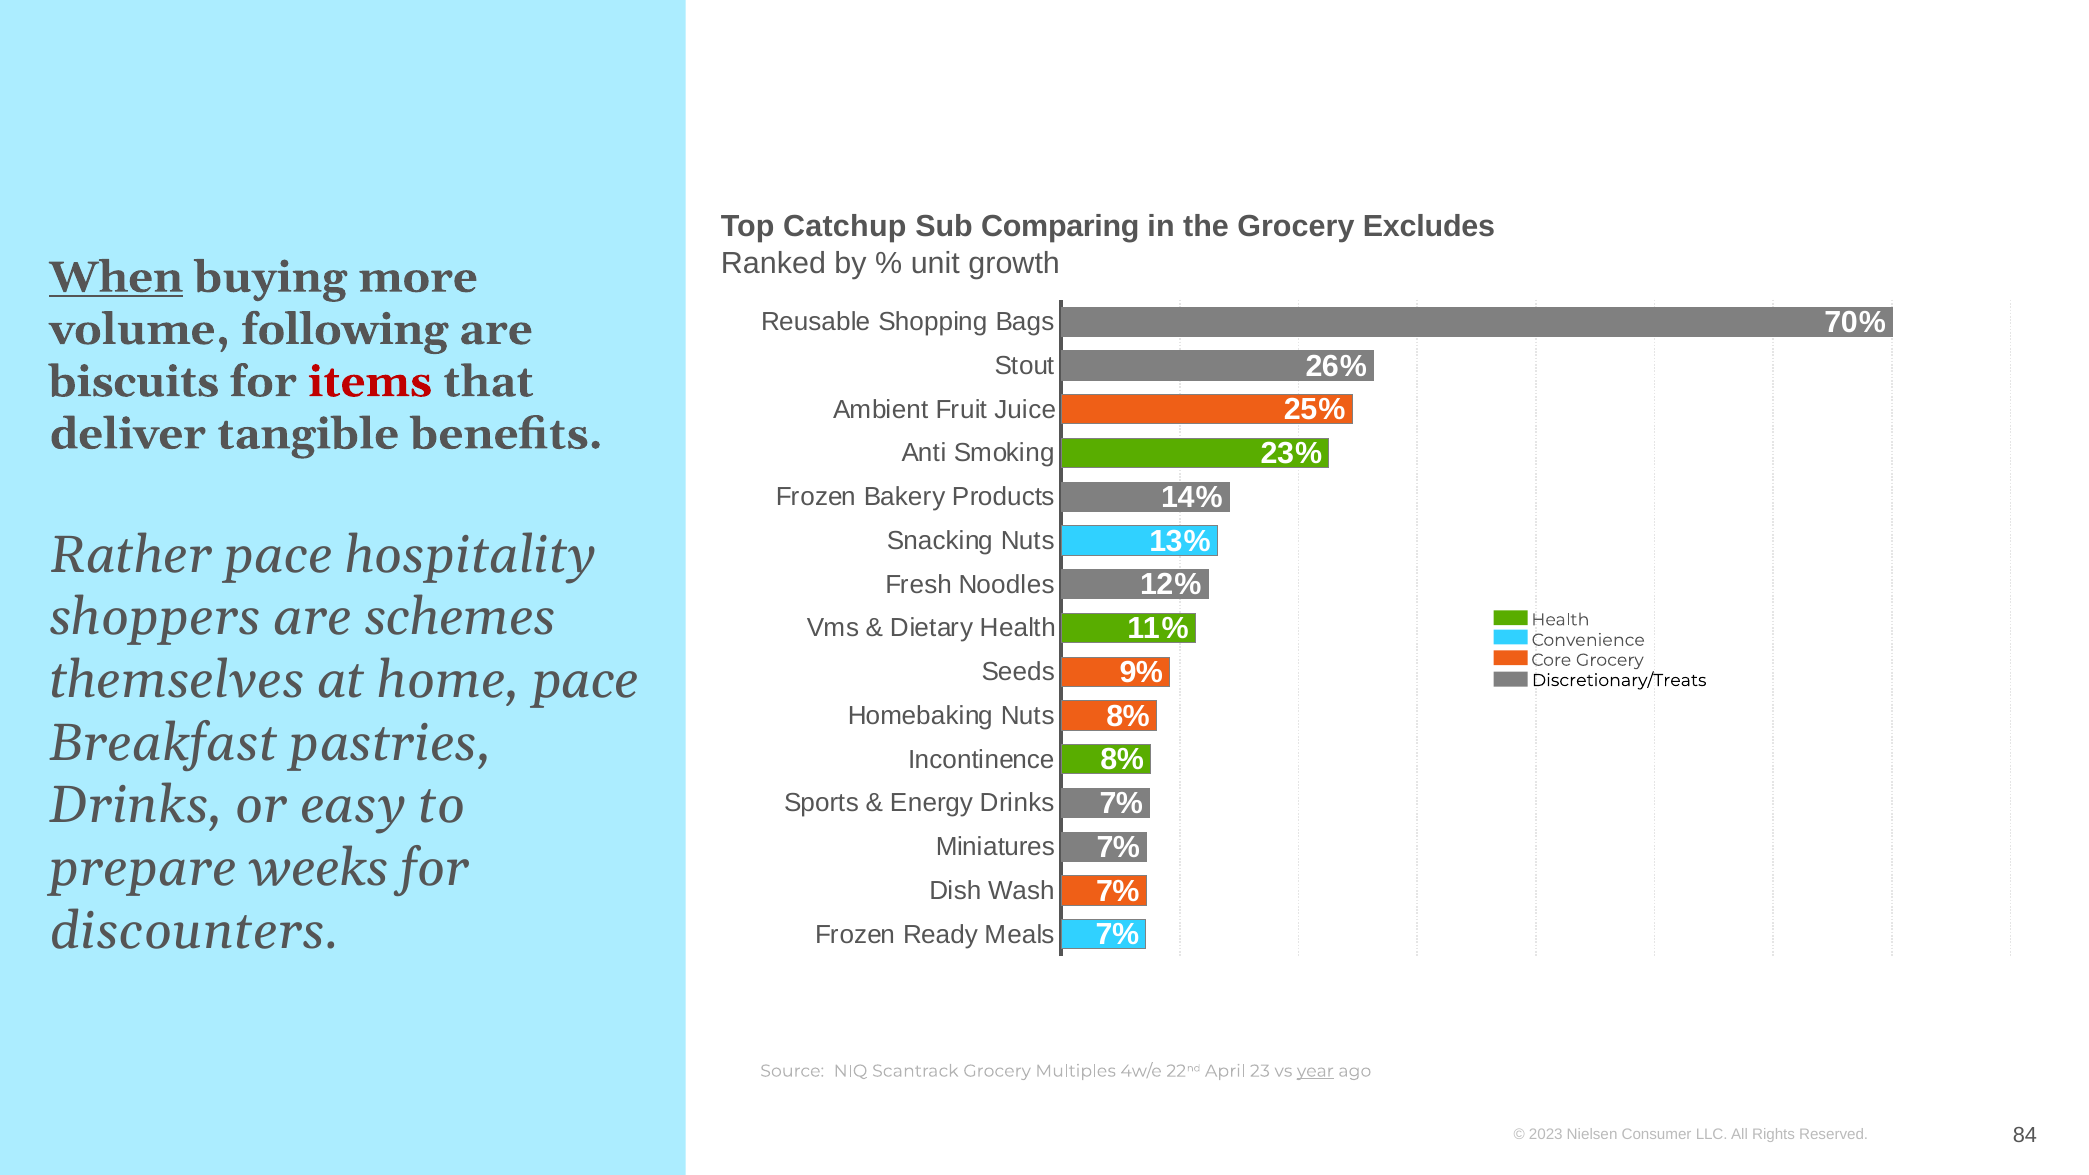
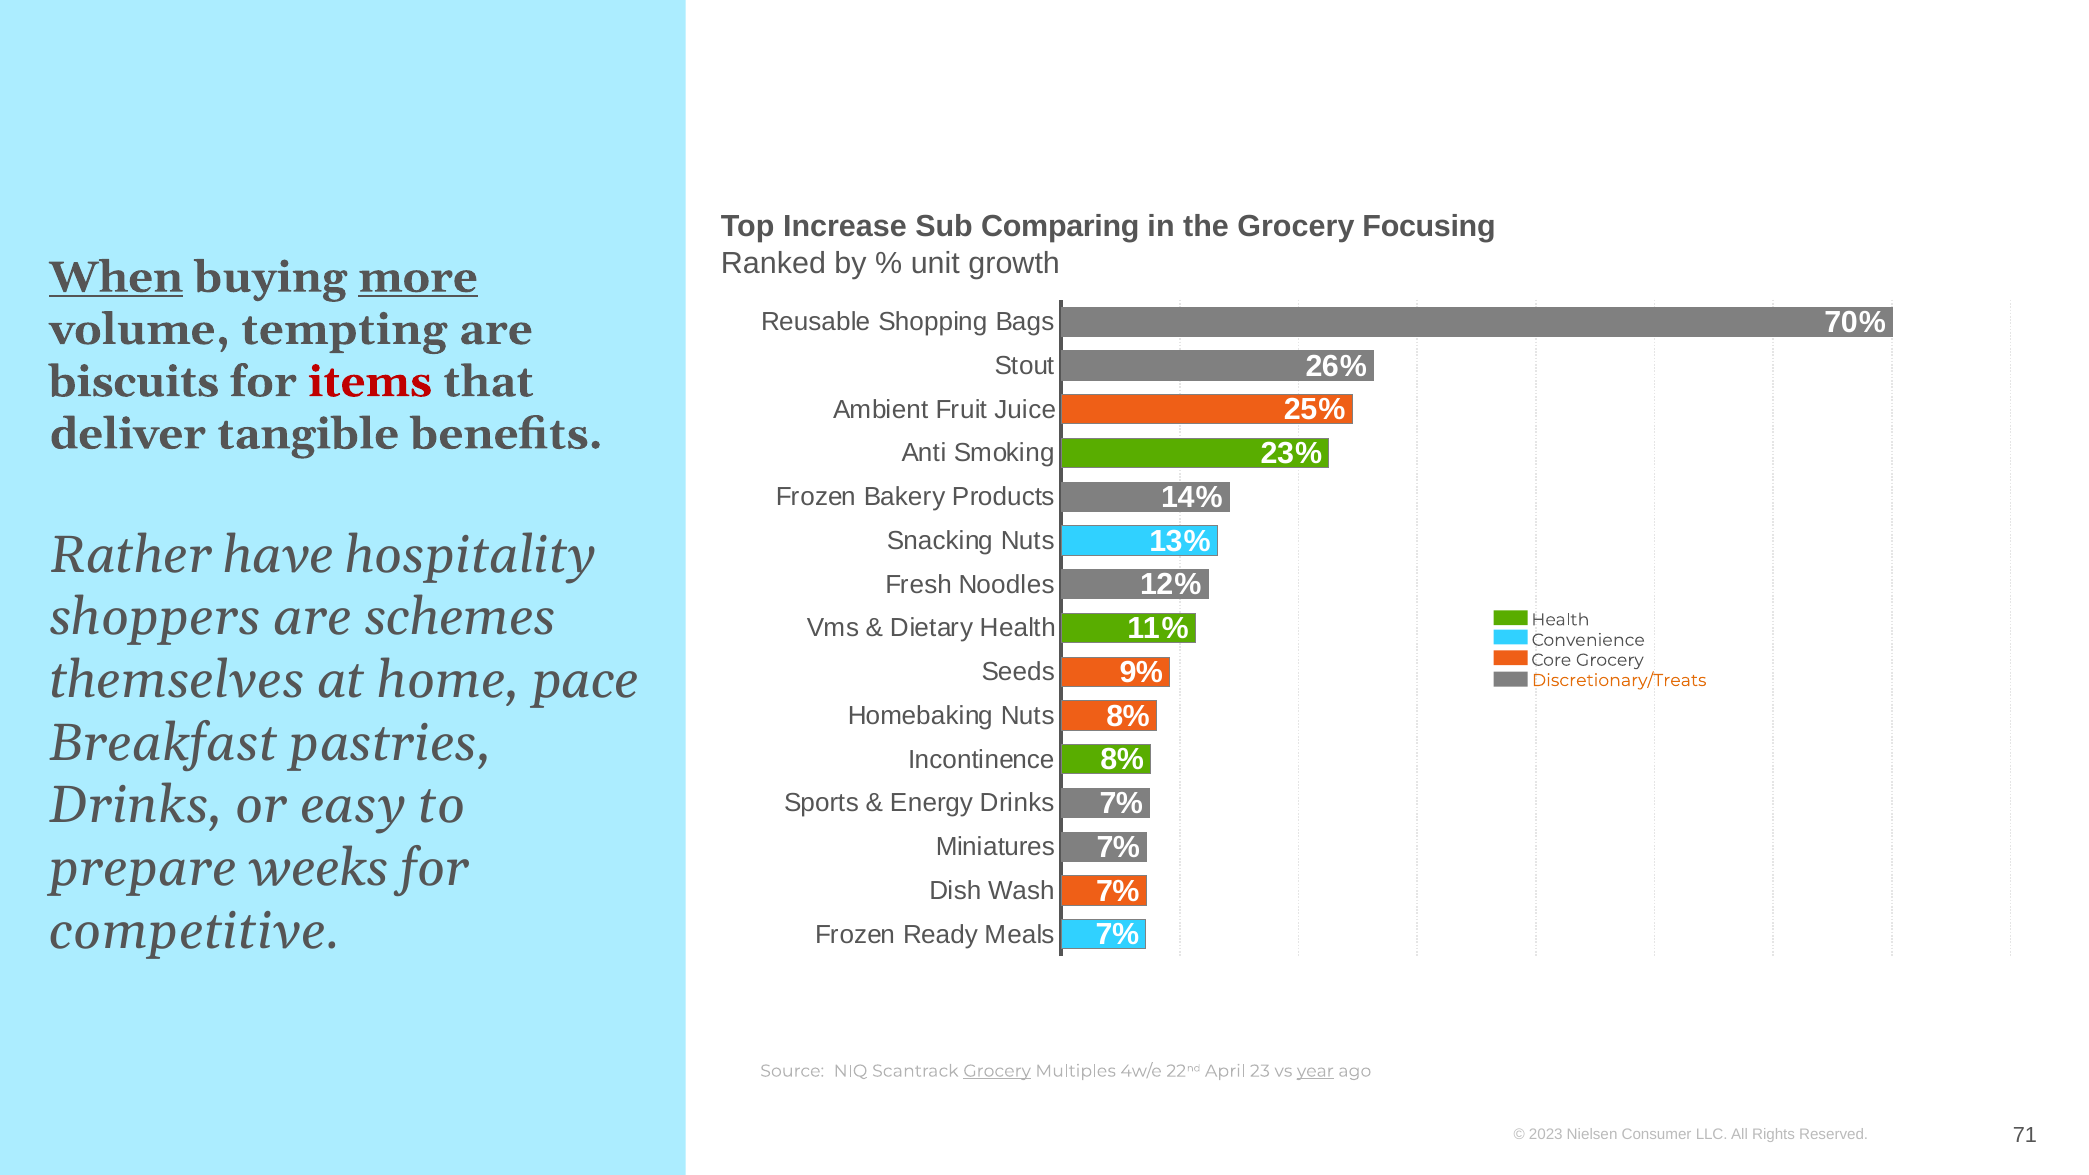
Catchup: Catchup -> Increase (845, 227)
Excludes: Excludes -> Focusing (1429, 227)
more underline: none -> present (418, 277)
following: following -> tempting (344, 330)
Rather pace: pace -> have (279, 555)
Discretionary/Treats colour: black -> orange (1619, 680)
discounters: discounters -> competitive (195, 931)
Grocery underline: none -> present (997, 1071)
84: 84 -> 71 (2025, 1135)
